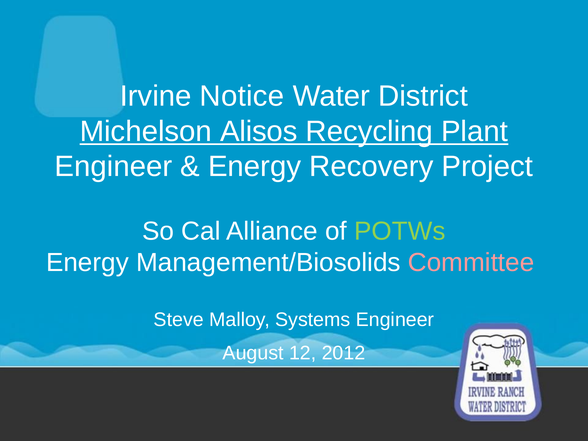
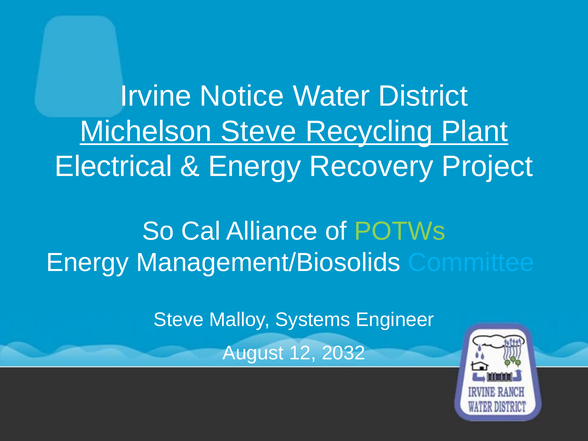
Michelson Alisos: Alisos -> Steve (259, 131)
Engineer: Engineer -> Electrical (113, 167)
Committee colour: pink -> light blue (471, 262)
2012: 2012 -> 2032 (343, 353)
